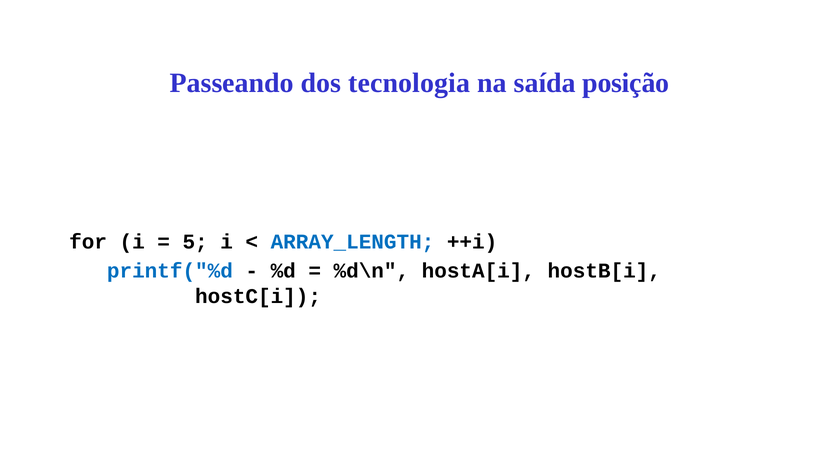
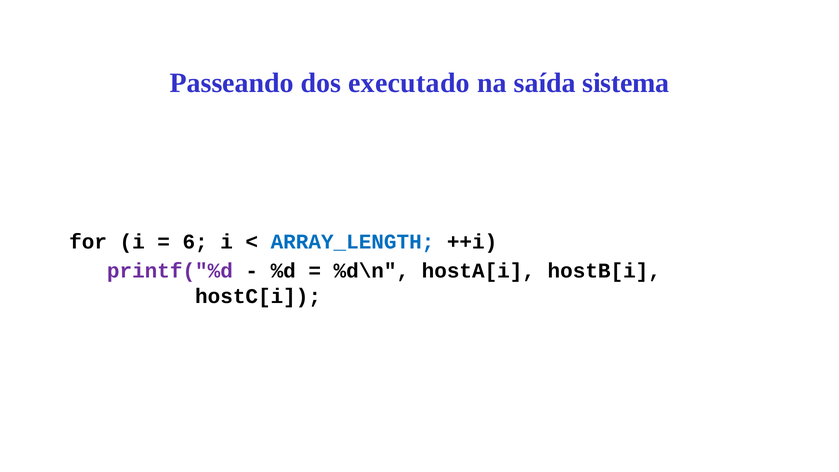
tecnologia: tecnologia -> executado (409, 83)
posição: posição -> sistema (626, 83)
5: 5 -> 6 (195, 242)
printf("%d colour: blue -> purple (170, 271)
